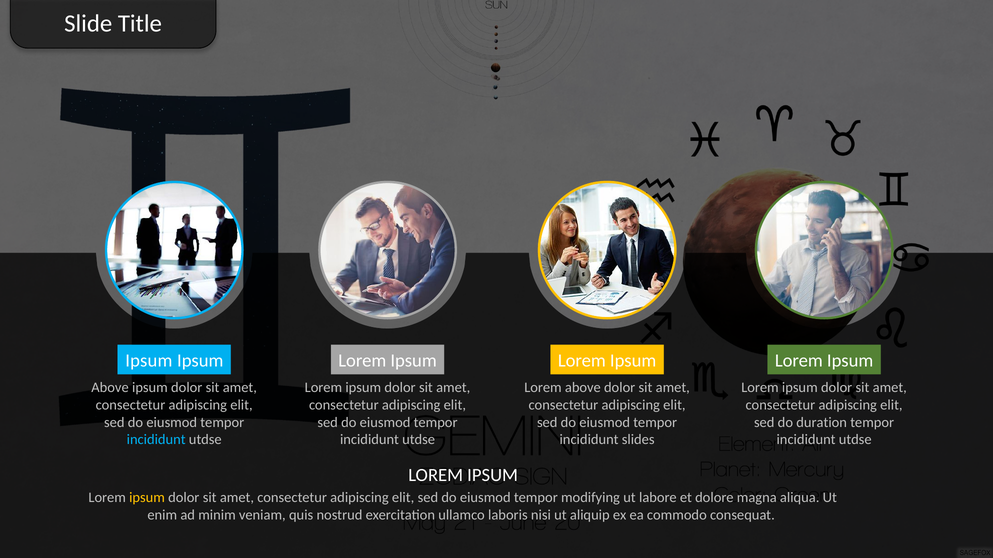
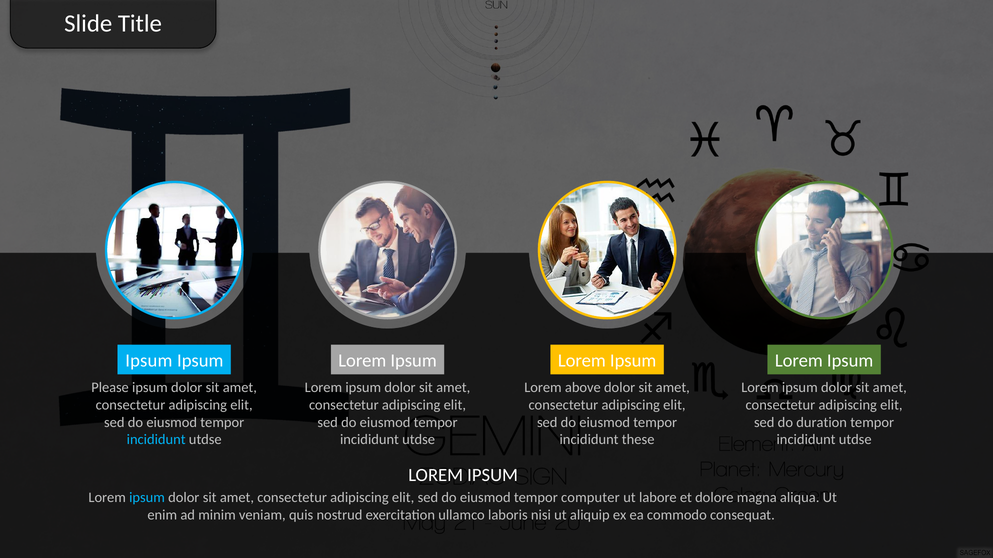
Above: Above -> Please (110, 388)
slides: slides -> these (638, 440)
ipsum colour: yellow -> light blue (147, 498)
modifying: modifying -> computer (590, 498)
